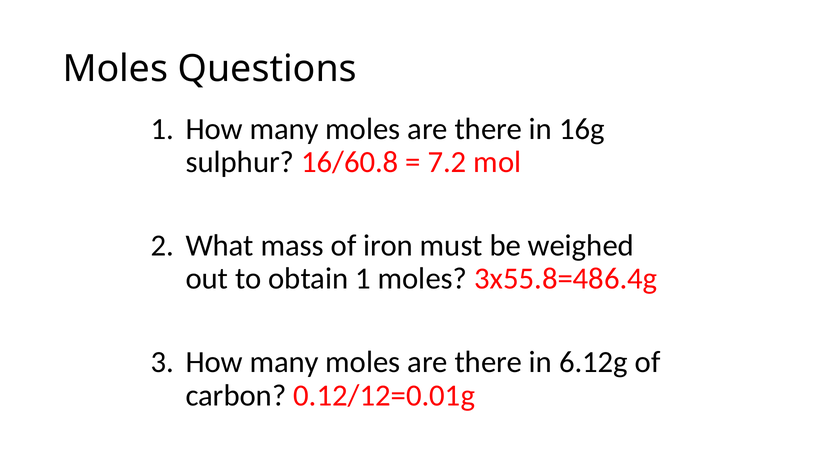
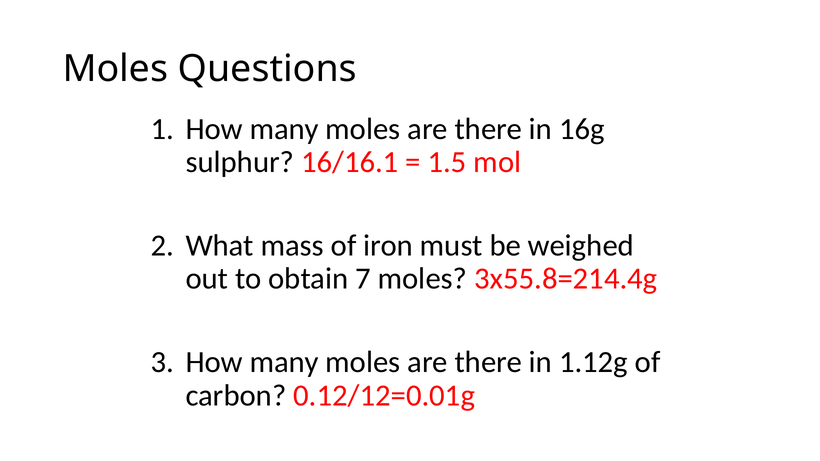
16/60.8: 16/60.8 -> 16/16.1 (350, 162)
7.2: 7.2 -> 1.5 (447, 162)
obtain 1: 1 -> 7 (363, 279)
3x55.8=486.4g: 3x55.8=486.4g -> 3x55.8=214.4g (566, 279)
6.12g: 6.12g -> 1.12g (593, 362)
